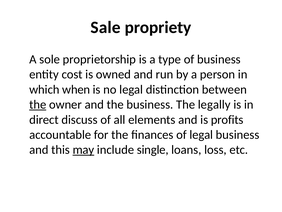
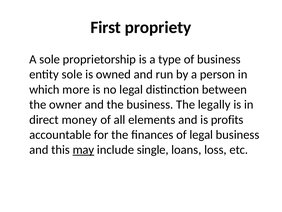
Sale: Sale -> First (106, 27)
entity cost: cost -> sole (72, 74)
when: when -> more (76, 89)
the underline: present -> none (38, 104)
discuss: discuss -> money (79, 119)
